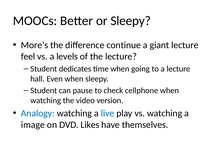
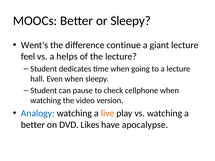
More’s: More’s -> Went’s (35, 45)
levels: levels -> helps (67, 57)
live colour: blue -> orange (108, 113)
image: image -> better (33, 125)
themselves: themselves -> apocalypse (145, 125)
